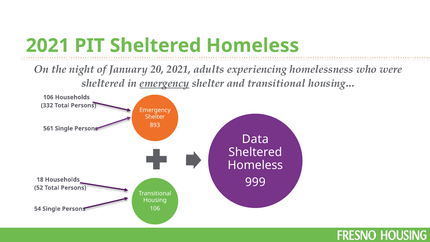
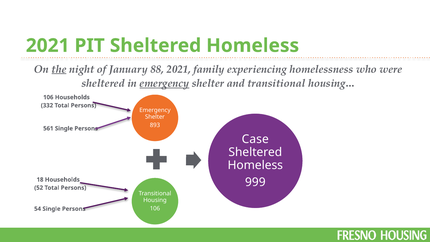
the underline: none -> present (59, 69)
20: 20 -> 88 (157, 69)
adults: adults -> family (209, 69)
Data: Data -> Case (255, 139)
